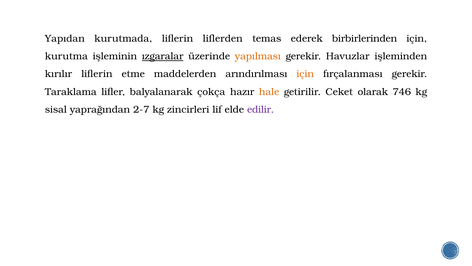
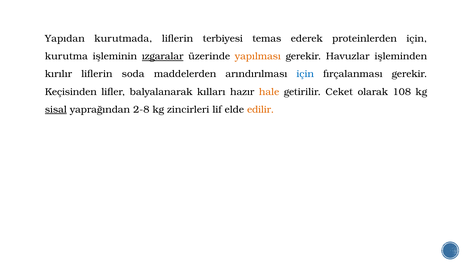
liflerden: liflerden -> terbiyesi (223, 39)
birbirlerinden: birbirlerinden -> proteinlerden (365, 39)
etme: etme -> soda (133, 74)
için colour: orange -> blue (305, 74)
Taraklama: Taraklama -> Keçisinden (71, 92)
çokça: çokça -> kılları (211, 92)
746: 746 -> 108 (402, 92)
sisal underline: none -> present (56, 109)
2-7: 2-7 -> 2-8 (141, 109)
edilir colour: purple -> orange (261, 109)
